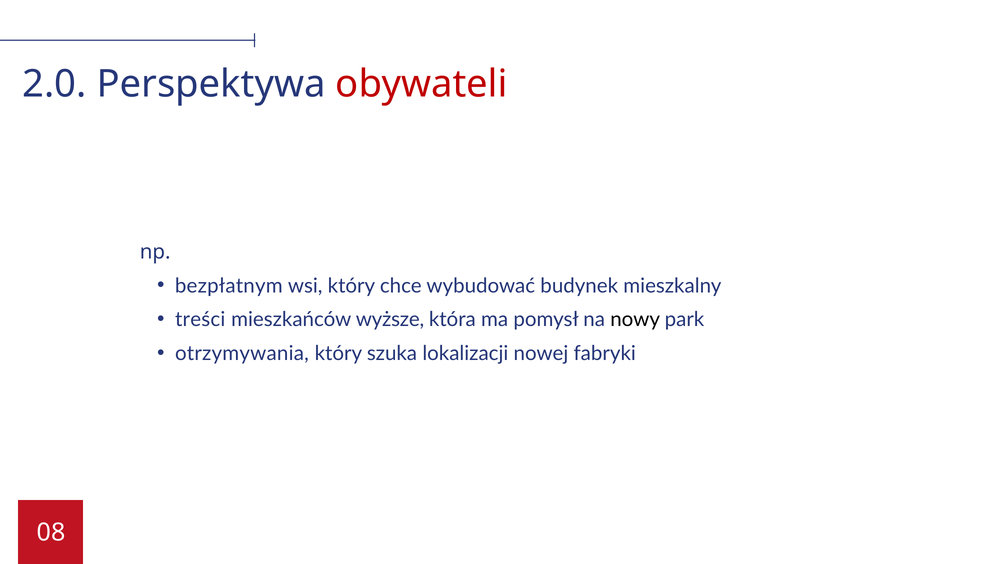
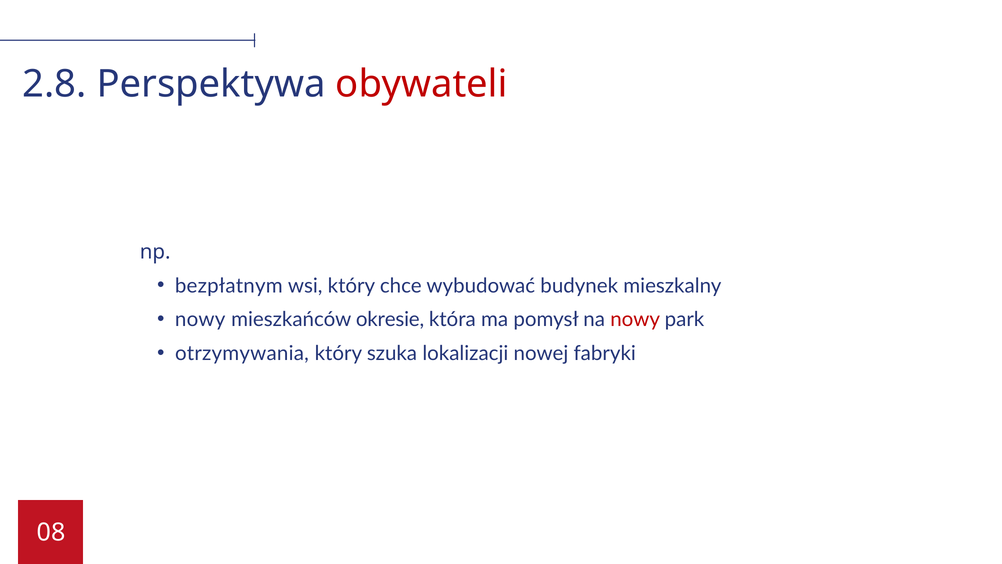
2.0: 2.0 -> 2.8 (54, 84)
treści: treści -> nowy (200, 319)
wyższe: wyższe -> okresie (390, 319)
nowy colour: black -> red (635, 319)
